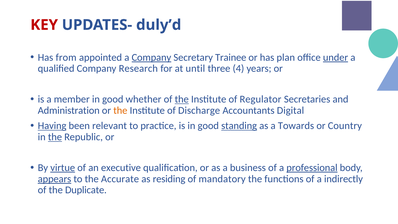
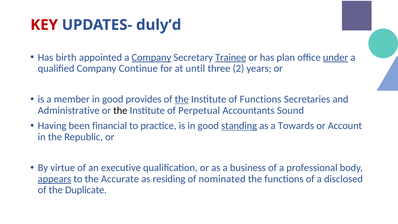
from: from -> birth (66, 57)
Trainee underline: none -> present (231, 57)
Research: Research -> Continue (138, 69)
4: 4 -> 2 (238, 69)
whether: whether -> provides (144, 99)
of Regulator: Regulator -> Functions (261, 99)
Administration: Administration -> Administrative (69, 110)
the colour: orange -> black (120, 110)
Discharge: Discharge -> Perpetual (199, 110)
Digital: Digital -> Sound (290, 110)
Having underline: present -> none (52, 126)
relevant: relevant -> financial (110, 126)
Country: Country -> Account (345, 126)
the underline: present -> none (55, 137)
virtue underline: present -> none (63, 168)
professional underline: present -> none (312, 168)
mandatory: mandatory -> nominated (222, 179)
indirectly: indirectly -> disclosed (343, 179)
